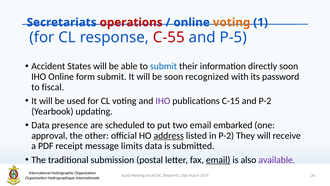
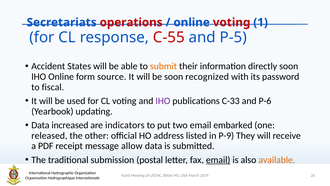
voting colour: orange -> red (232, 22)
submit colour: blue -> orange (163, 66)
form submit: submit -> source (112, 77)
C-15: C-15 -> C-33 (231, 101)
and P-2: P-2 -> P-6 (265, 101)
presence: presence -> increased (70, 125)
scheduled: scheduled -> indicators (125, 125)
approval: approval -> released (49, 135)
address underline: present -> none (169, 135)
in P-2: P-2 -> P-9 (226, 135)
limits: limits -> allow (132, 146)
available colour: purple -> orange (277, 160)
